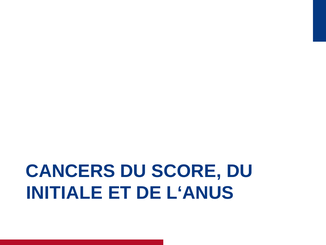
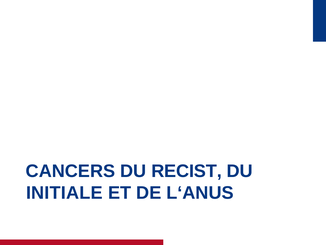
SCORE: SCORE -> RECIST (187, 171)
